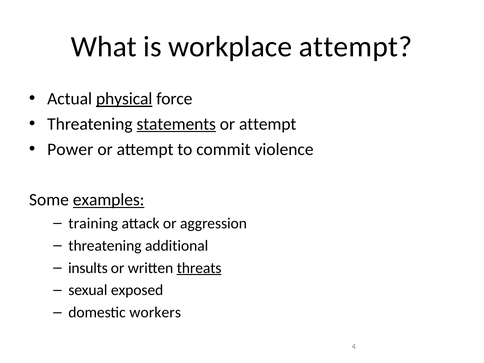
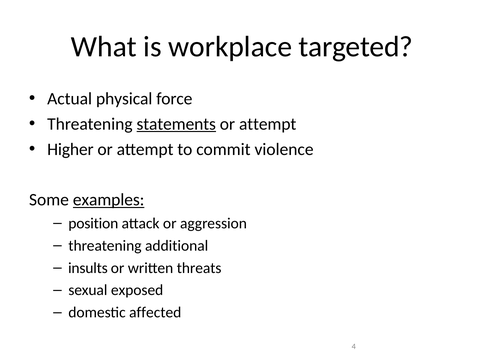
workplace attempt: attempt -> targeted (356, 47)
physical underline: present -> none (124, 99)
Power: Power -> Higher (70, 149)
training: training -> position (93, 223)
threats underline: present -> none (199, 268)
workers: workers -> affected (155, 313)
